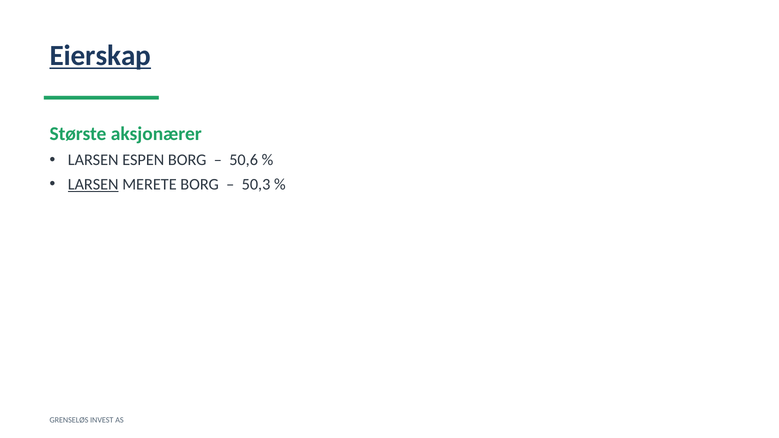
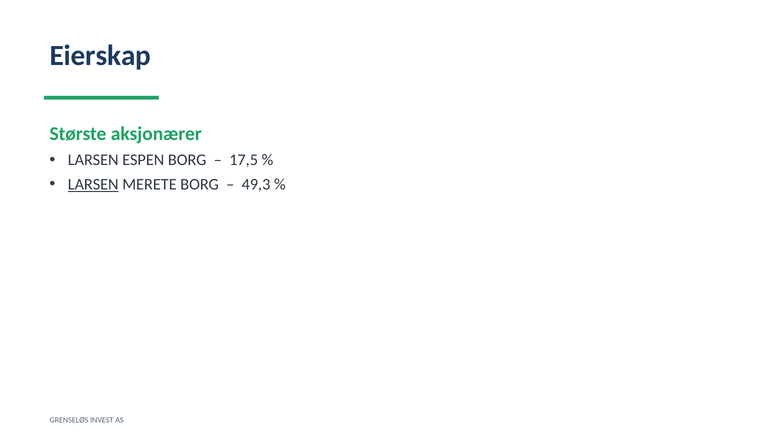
Eierskap underline: present -> none (100, 56)
50,6: 50,6 -> 17,5 (244, 160)
50,3: 50,3 -> 49,3 (256, 185)
